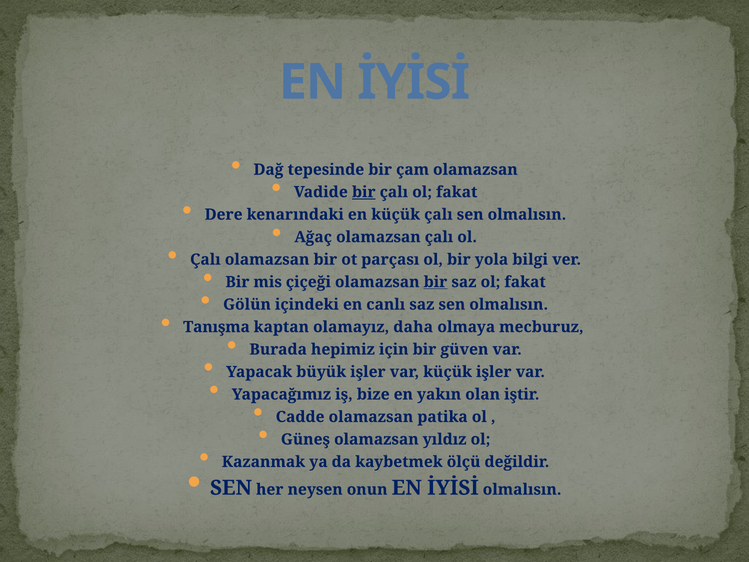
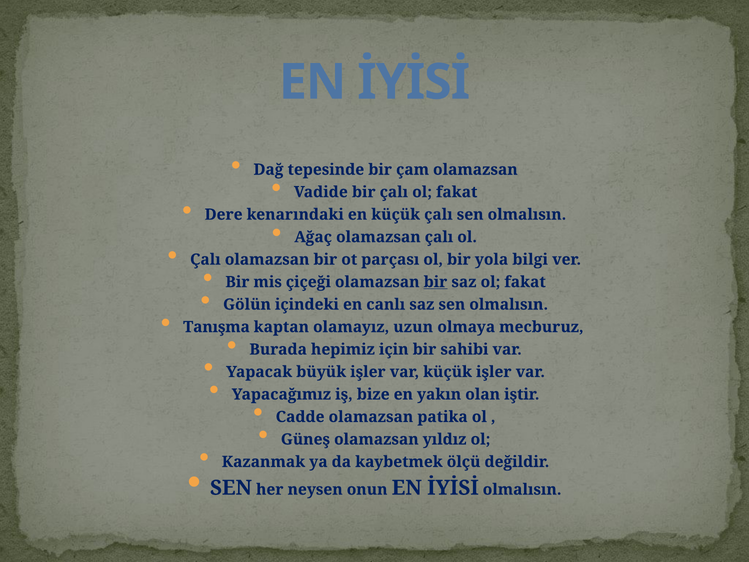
bir underline: present -> none (364, 192)
daha: daha -> uzun (413, 327)
güven: güven -> sahibi (464, 349)
